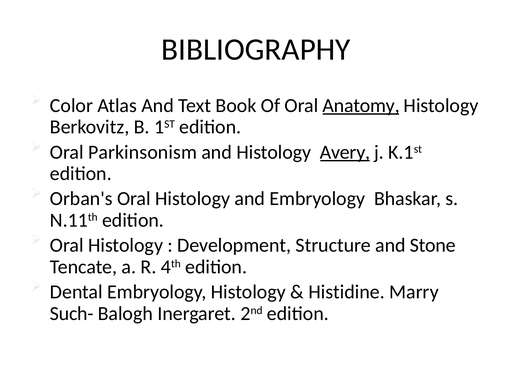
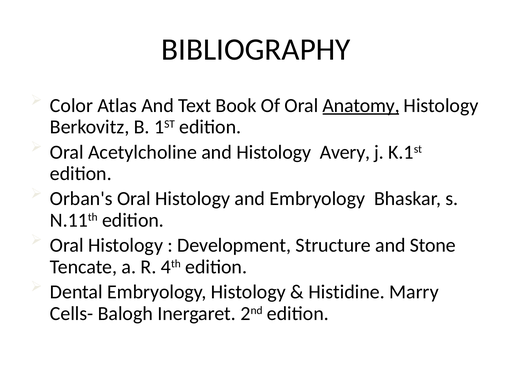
Parkinsonism: Parkinsonism -> Acetylcholine (143, 152)
Avery underline: present -> none (345, 152)
Such-: Such- -> Cells- (72, 313)
